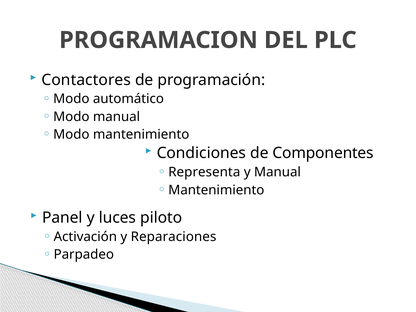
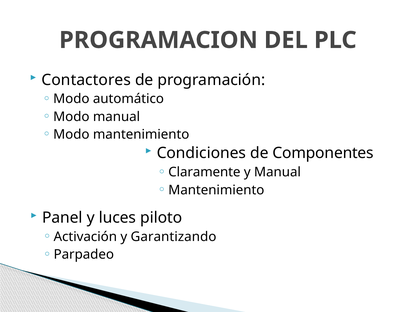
Representa: Representa -> Claramente (204, 172)
Reparaciones: Reparaciones -> Garantizando (174, 237)
